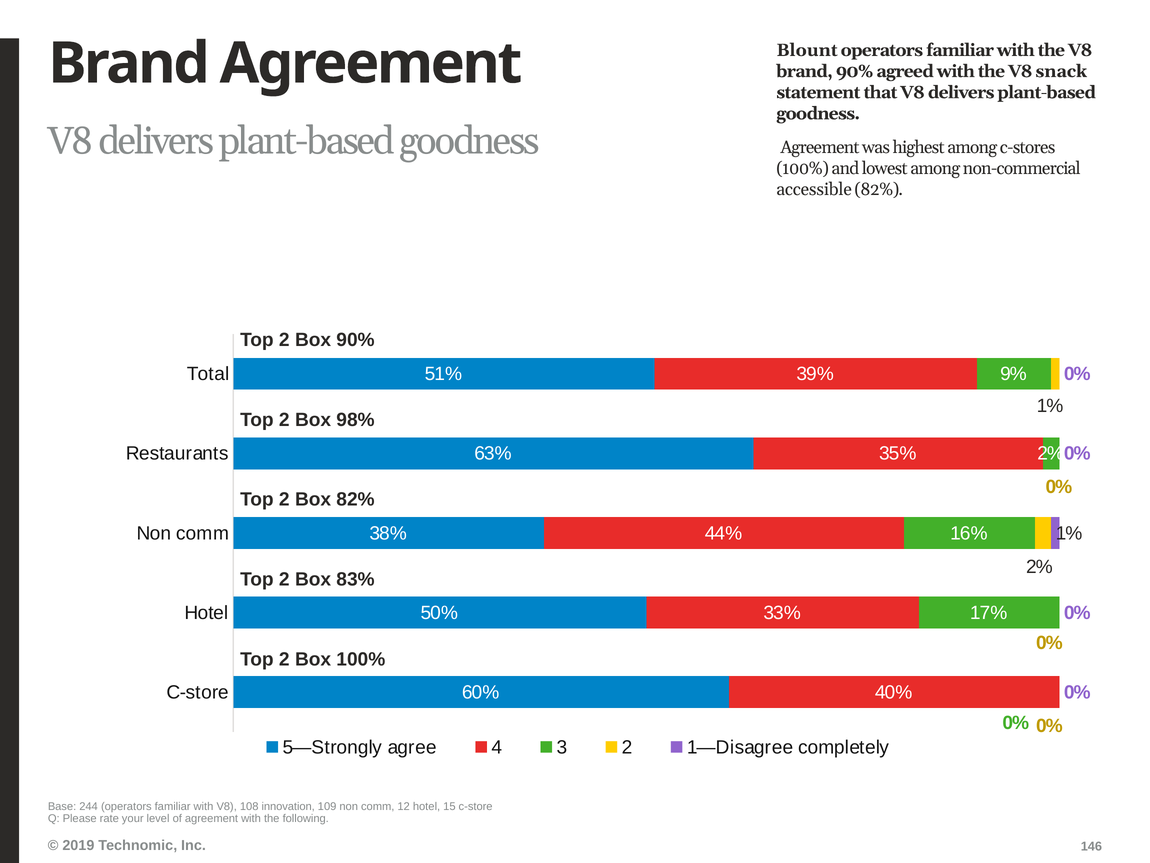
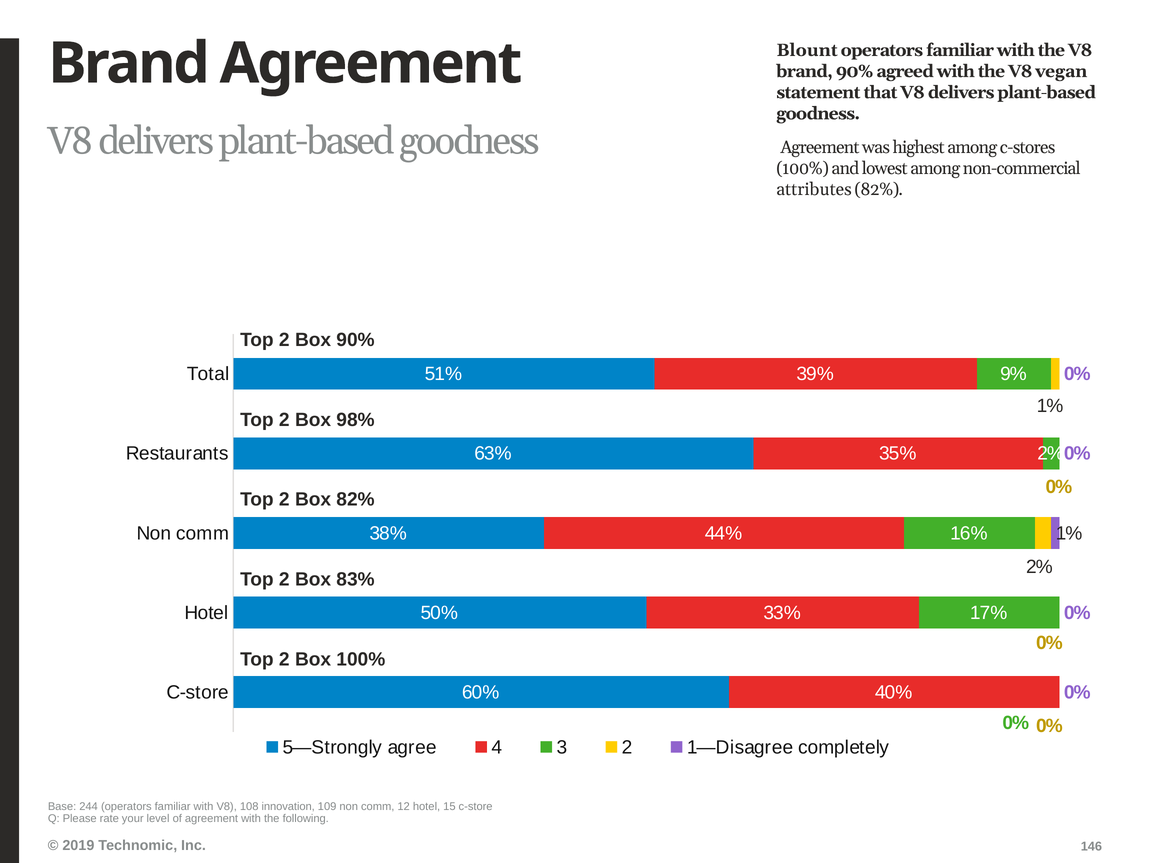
snack: snack -> vegan (1061, 71)
accessible: accessible -> attributes (814, 189)
